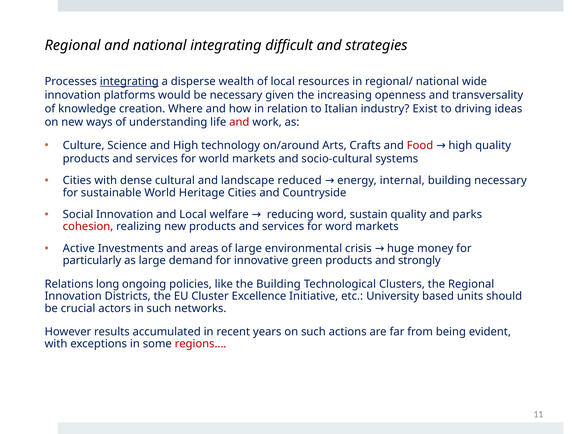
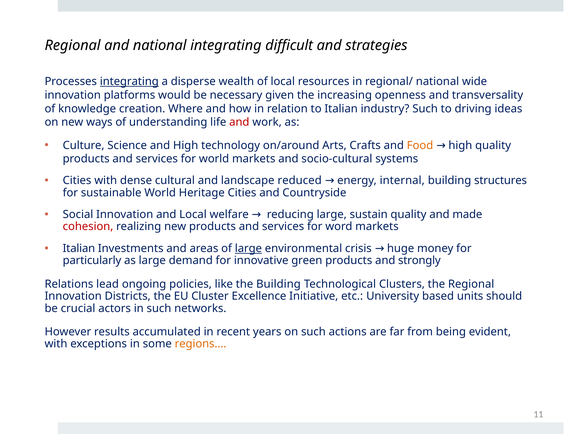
industry Exist: Exist -> Such (425, 108)
Food colour: red -> orange (420, 145)
building necessary: necessary -> structures (501, 180)
reducing word: word -> large (332, 214)
parks: parks -> made (467, 214)
Active: Active -> Italian (79, 248)
large underline: none -> present (248, 248)
long: long -> lead (108, 284)
regions… colour: red -> orange (201, 344)
